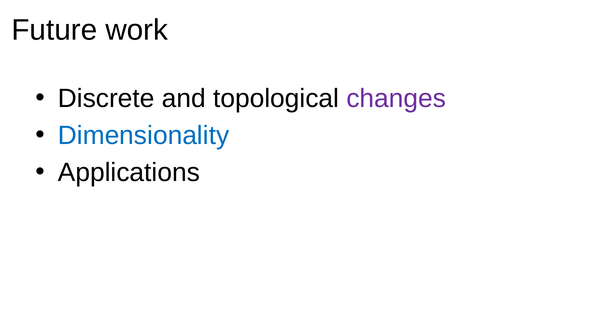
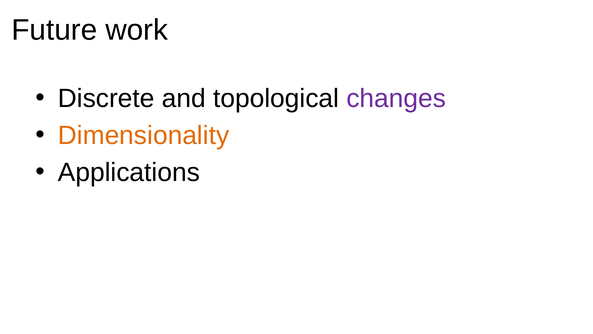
Dimensionality colour: blue -> orange (144, 135)
